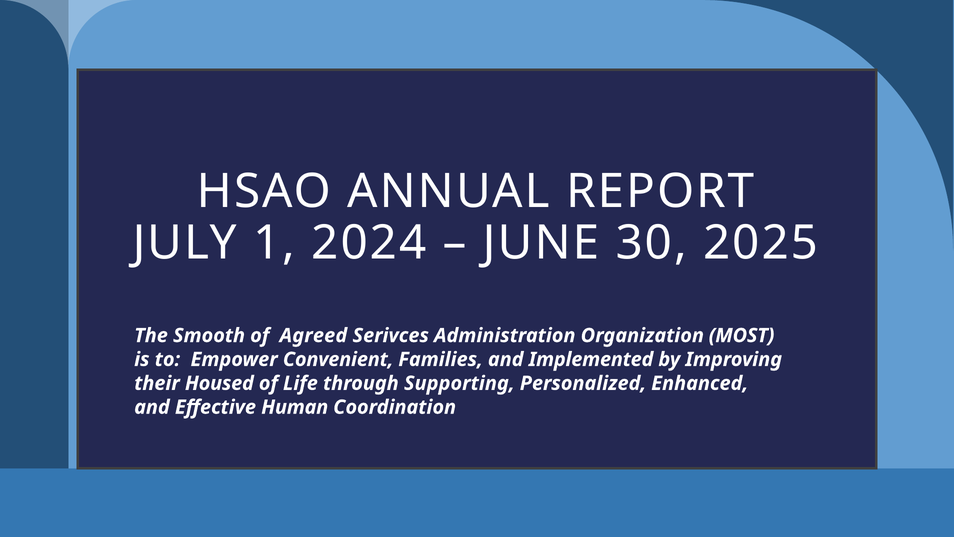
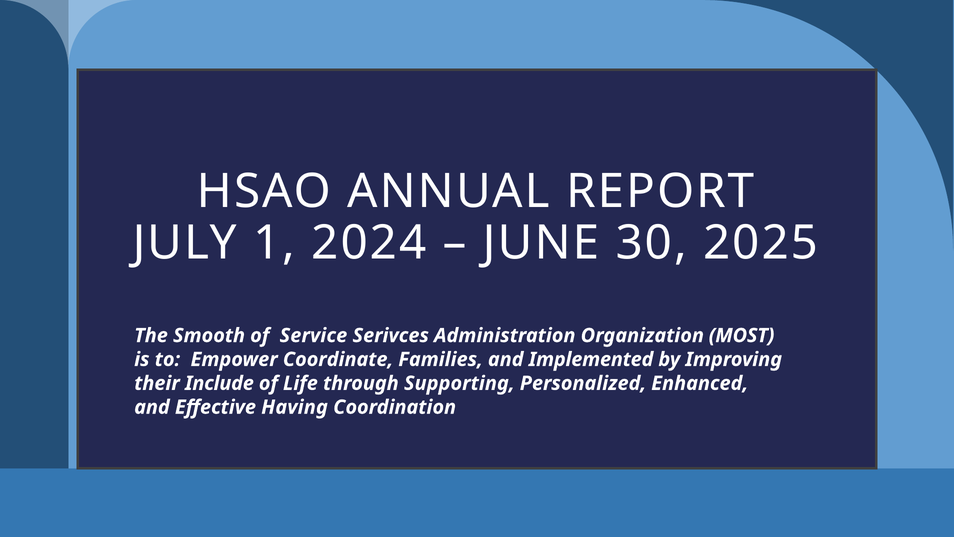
Agreed: Agreed -> Service (313, 335)
Convenient: Convenient -> Coordinate (338, 359)
Housed: Housed -> Include (219, 383)
Human: Human -> Having (295, 407)
